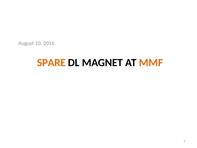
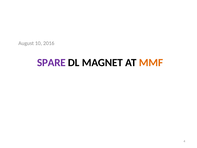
SPARE colour: orange -> purple (51, 62)
